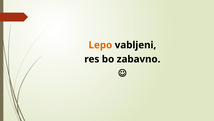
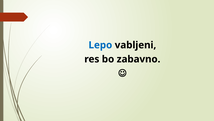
Lepo colour: orange -> blue (100, 45)
